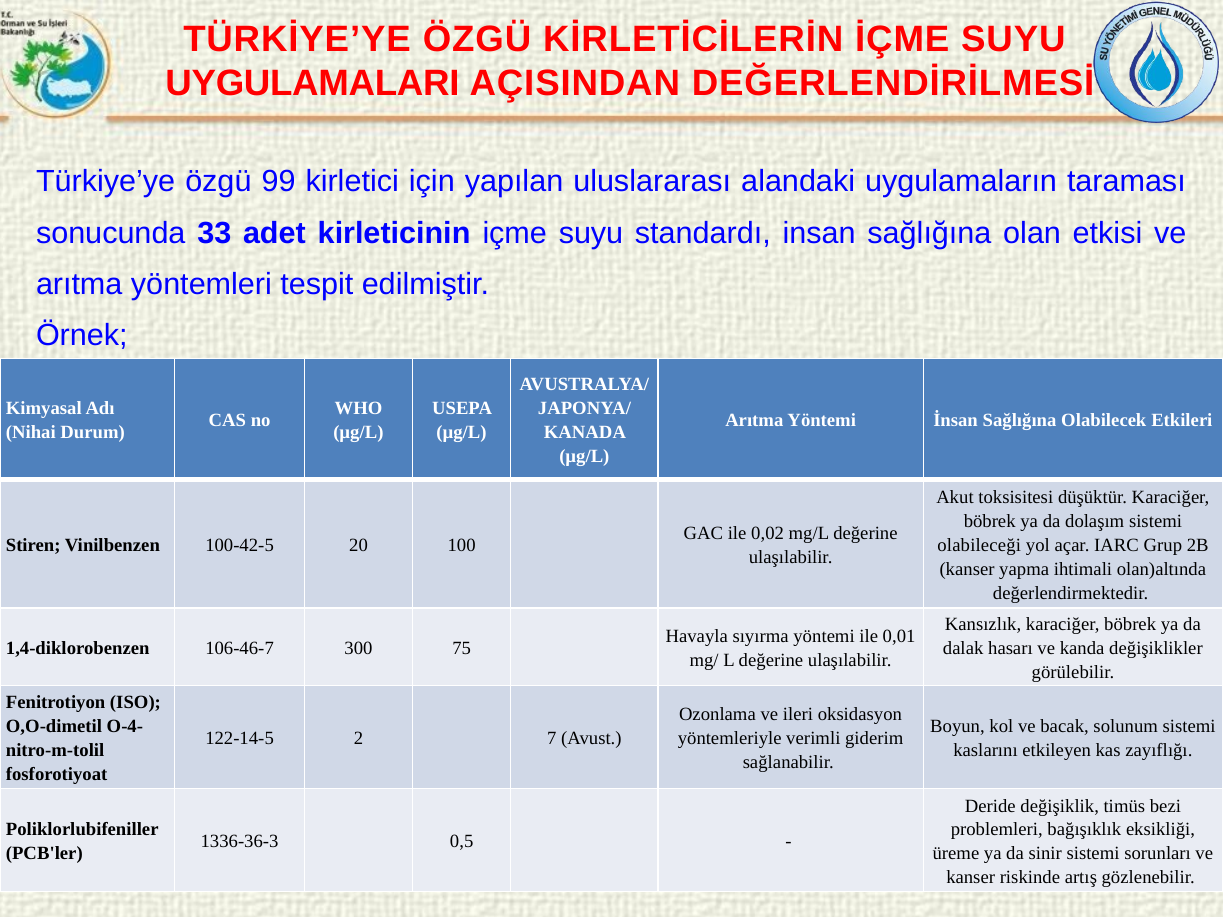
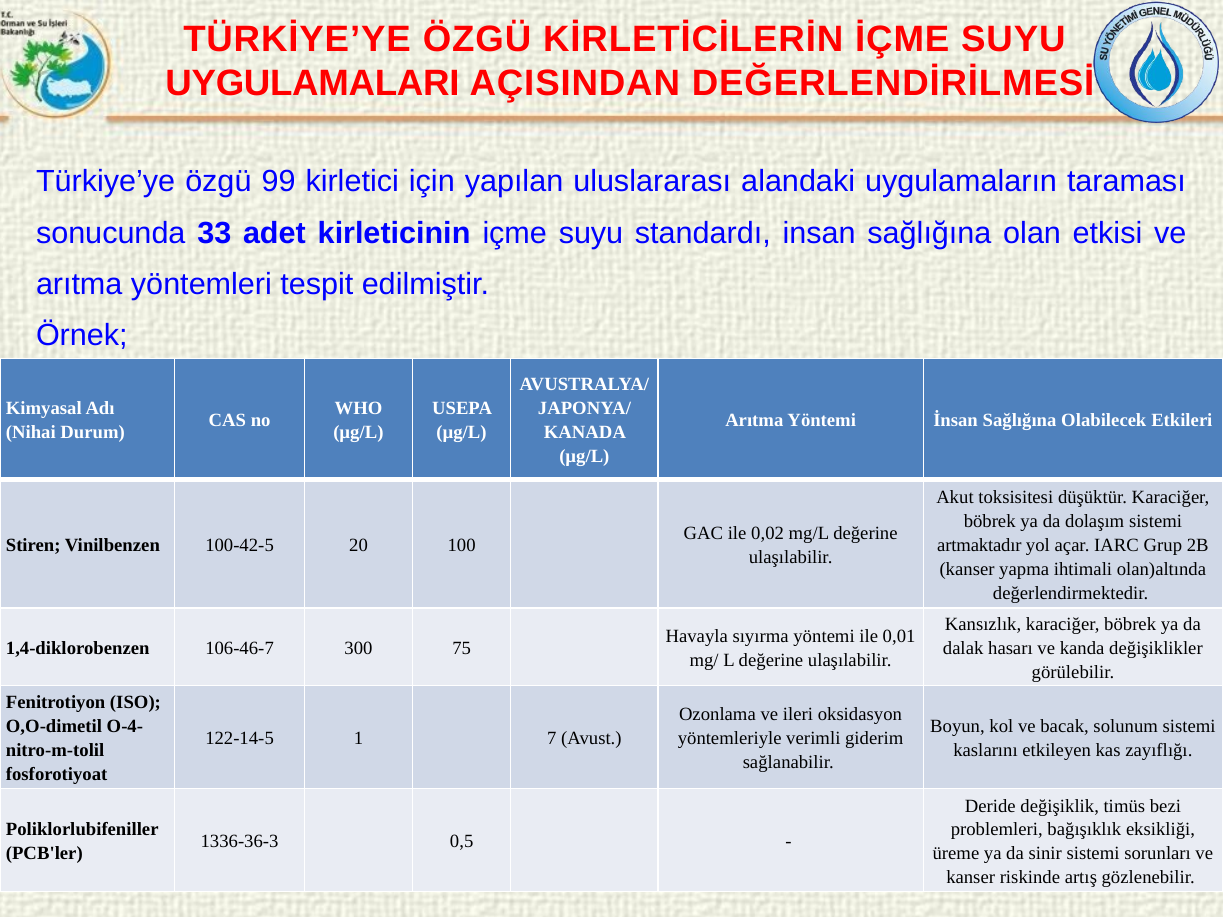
olabileceği: olabileceği -> artmaktadır (979, 546)
2: 2 -> 1 (359, 739)
